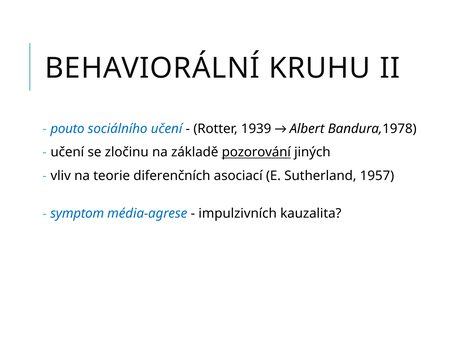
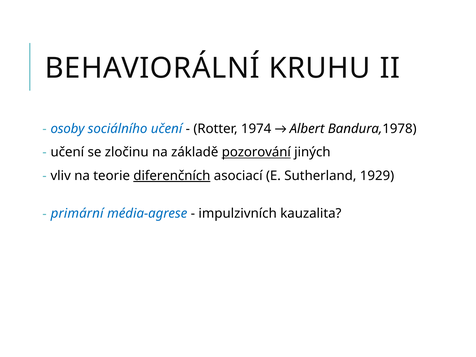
pouto: pouto -> osoby (67, 129)
1939: 1939 -> 1974 (256, 129)
diferenčních underline: none -> present (172, 176)
1957: 1957 -> 1929 (377, 176)
symptom: symptom -> primární (77, 214)
